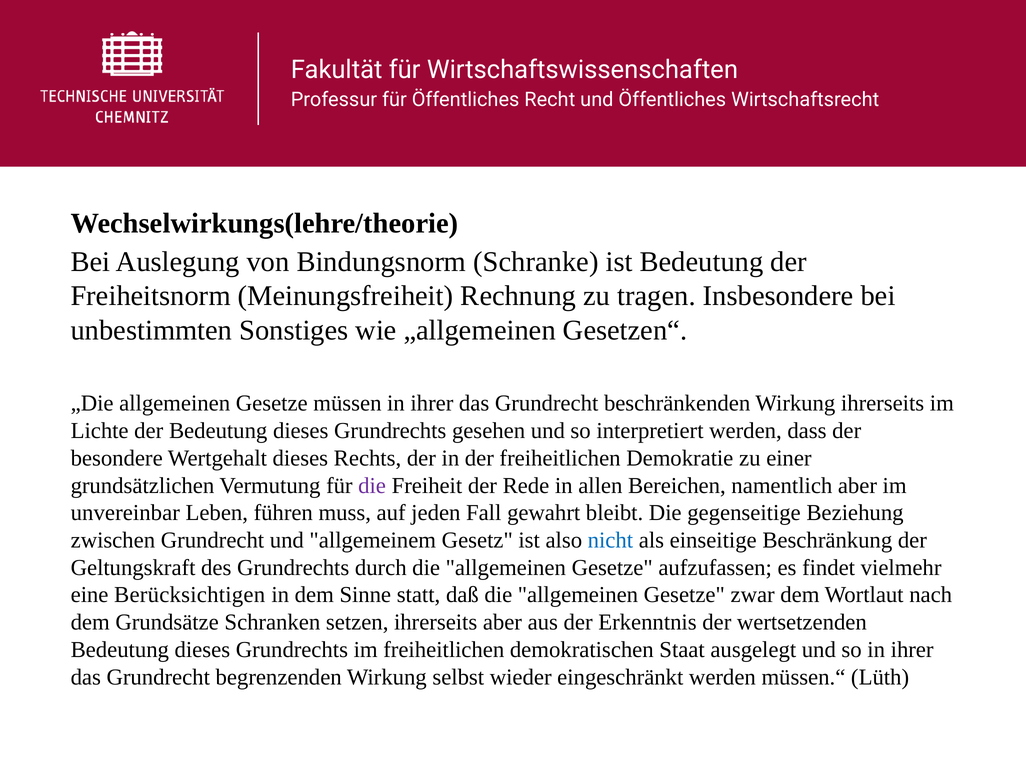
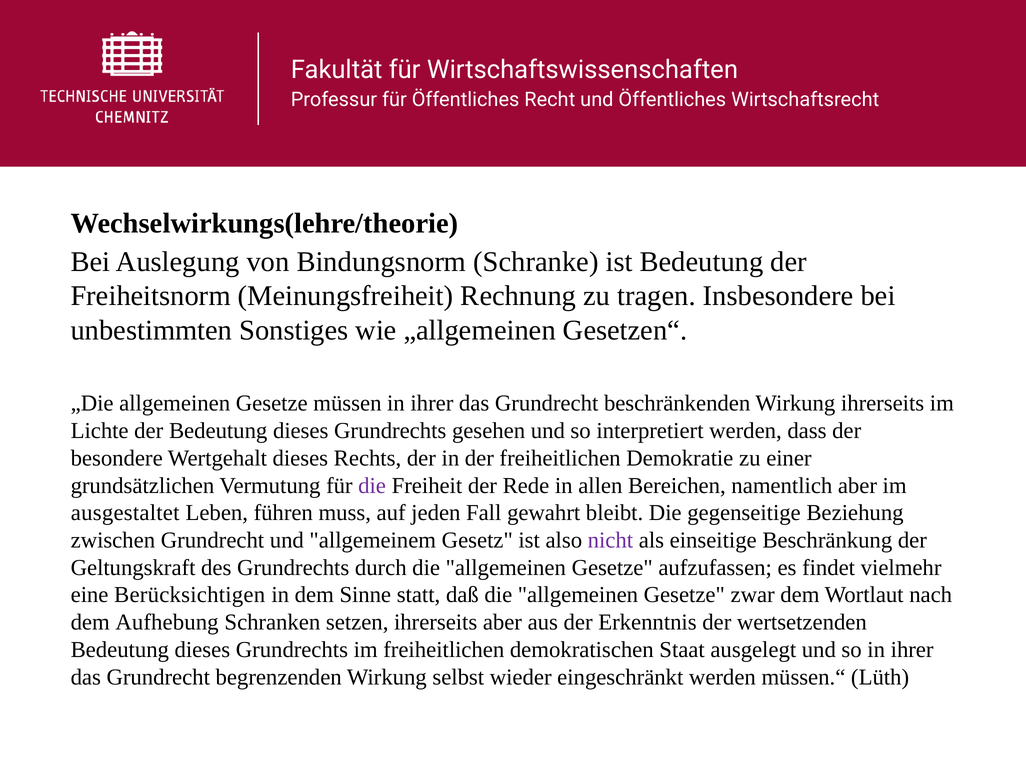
unvereinbar: unvereinbar -> ausgestaltet (125, 513)
nicht colour: blue -> purple (610, 540)
Grundsätze: Grundsätze -> Aufhebung (167, 622)
